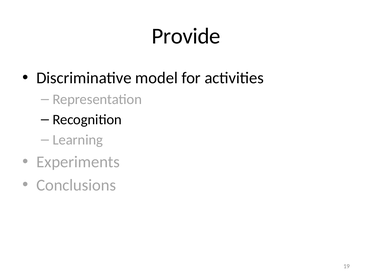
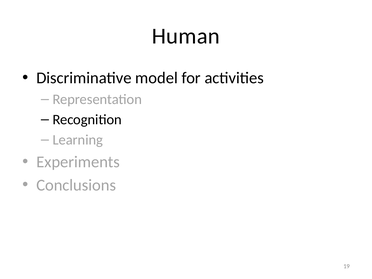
Provide: Provide -> Human (186, 36)
